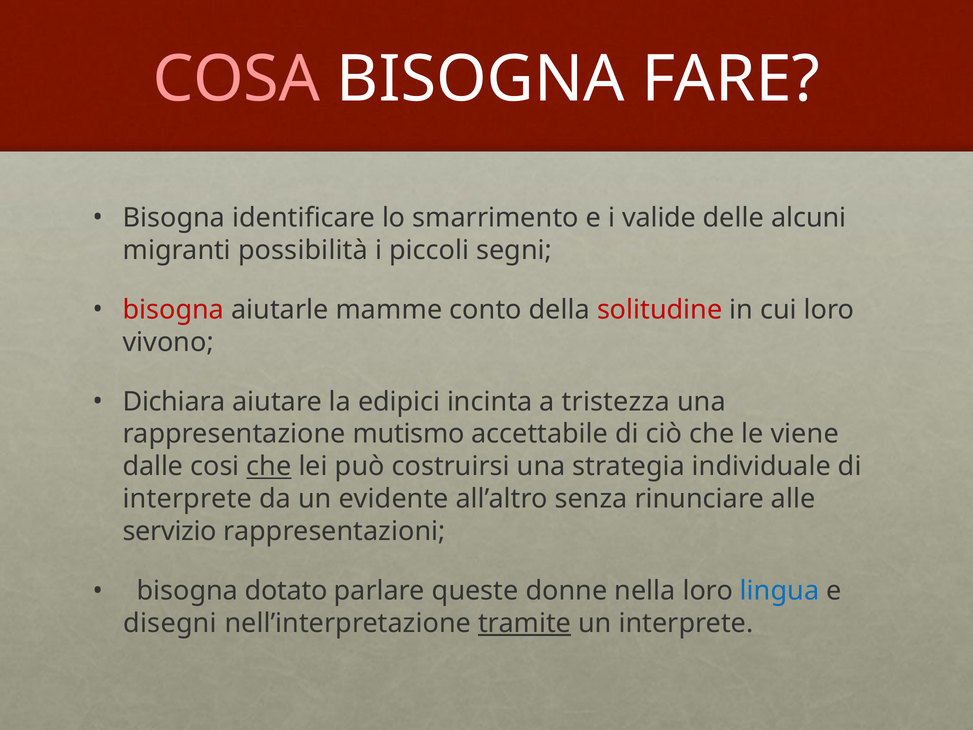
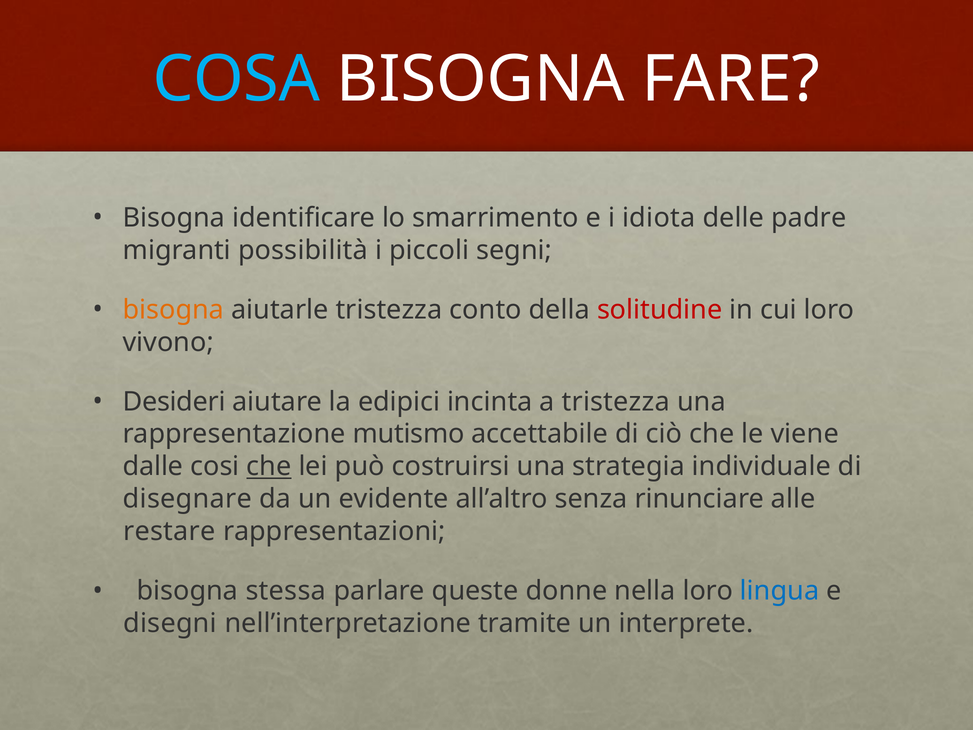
COSA colour: pink -> light blue (236, 79)
valide: valide -> idiota (659, 218)
alcuni: alcuni -> padre (809, 218)
bisogna colour: red -> orange (173, 310)
aiutarle mamme: mamme -> tristezza (389, 310)
Dichiara: Dichiara -> Desideri (174, 401)
interprete: interprete -> disegnare (187, 499)
servizio: servizio -> restare (169, 531)
dotato: dotato -> stessa (286, 591)
tramite underline: present -> none (525, 623)
